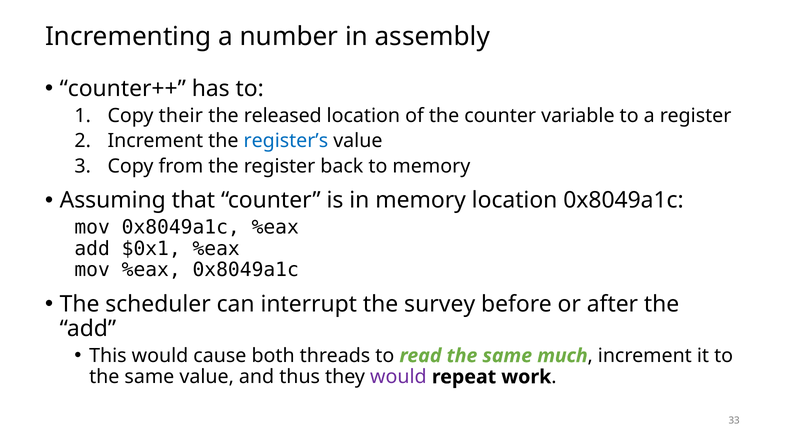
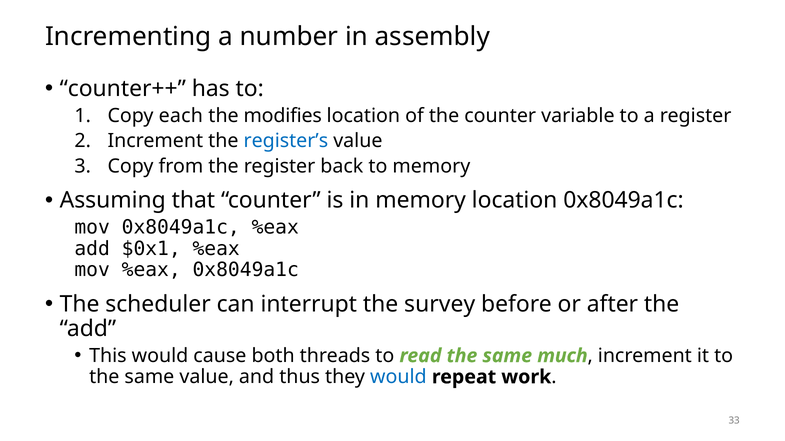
their: their -> each (181, 116)
released: released -> modifies (283, 116)
would colour: purple -> blue (398, 377)
